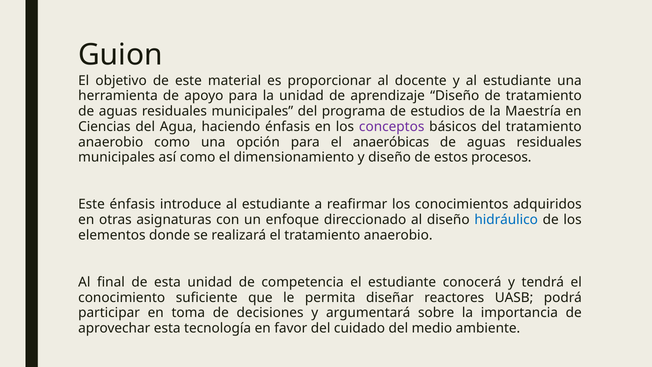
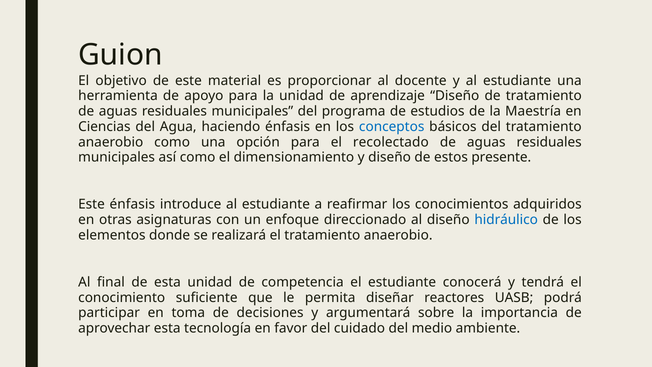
conceptos colour: purple -> blue (392, 127)
anaeróbicas: anaeróbicas -> recolectado (391, 142)
procesos: procesos -> presente (501, 157)
